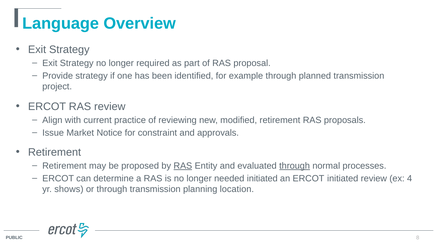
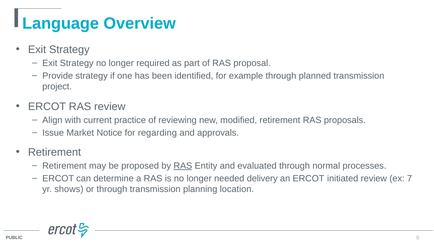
constraint: constraint -> regarding (157, 133)
through underline: present -> none (295, 166)
needed initiated: initiated -> delivery (262, 178)
4: 4 -> 7 (410, 178)
